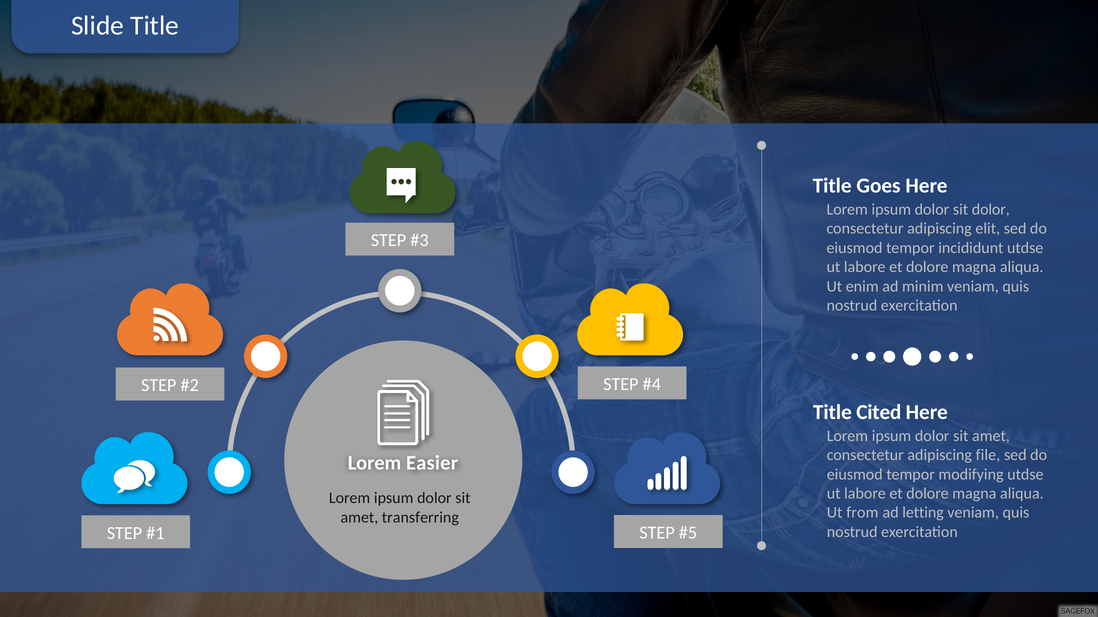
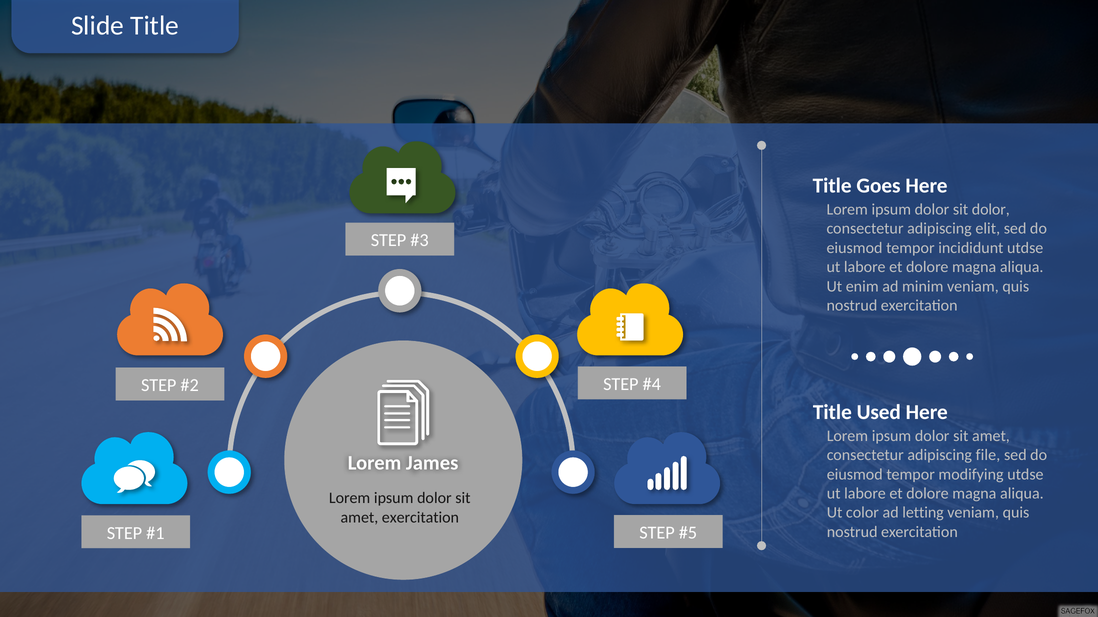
Cited: Cited -> Used (879, 413)
Easier: Easier -> James (432, 464)
from: from -> color (862, 513)
amet transferring: transferring -> exercitation (420, 518)
